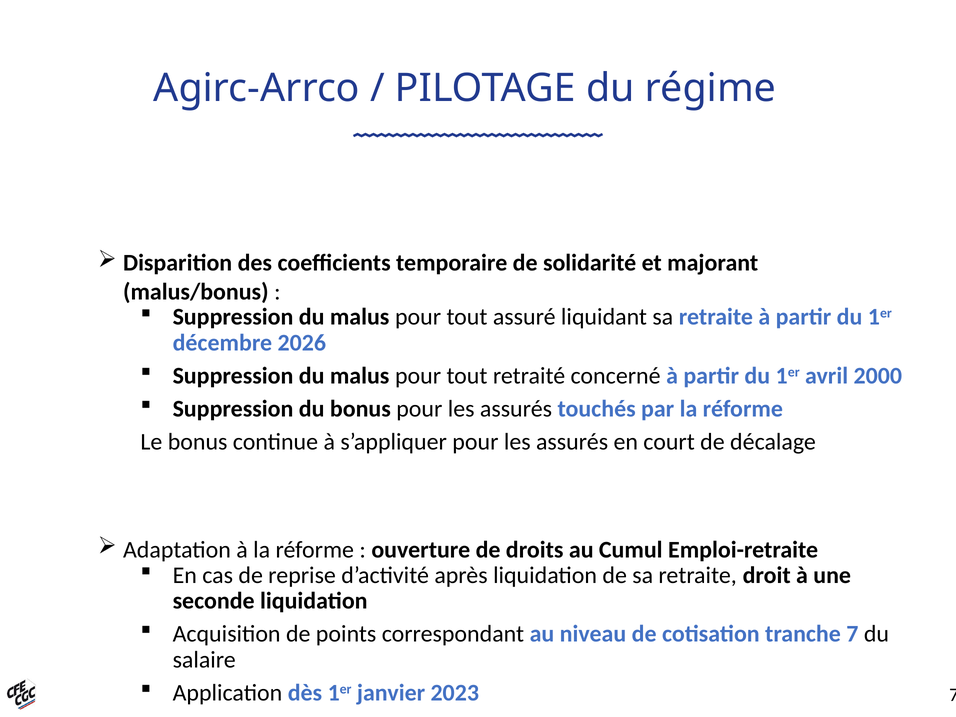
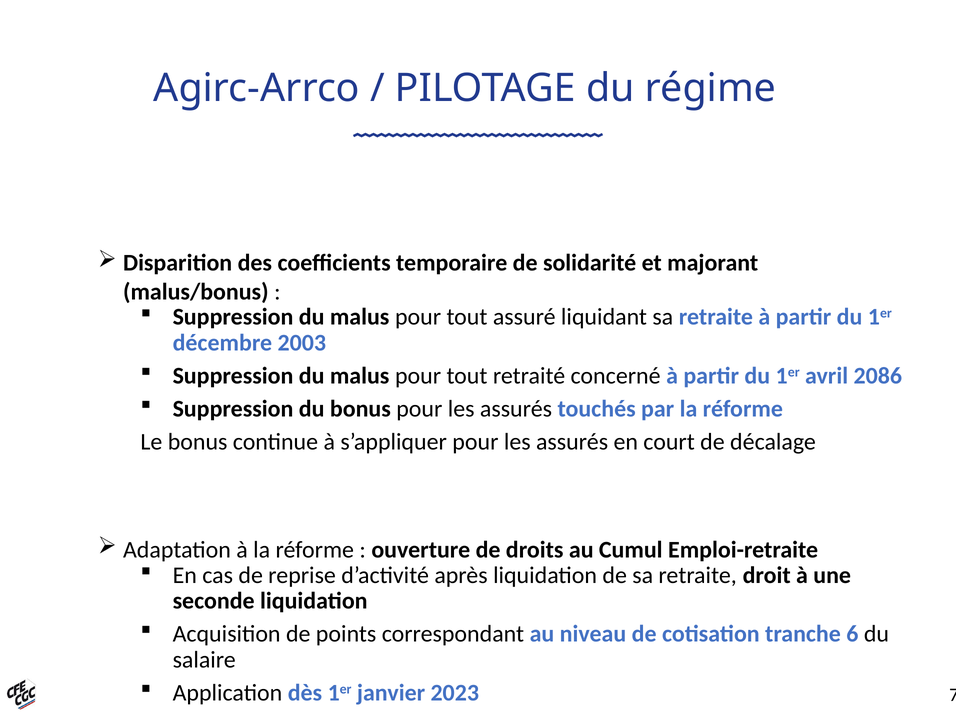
2026: 2026 -> 2003 (302, 343)
2000: 2000 -> 2086 (878, 376)
tranche 7: 7 -> 6 (852, 634)
